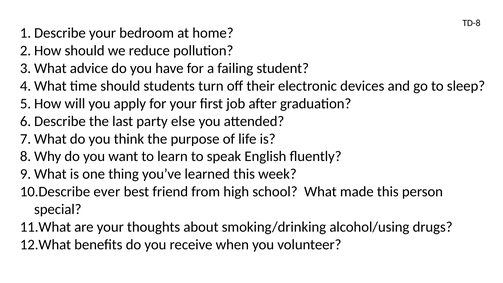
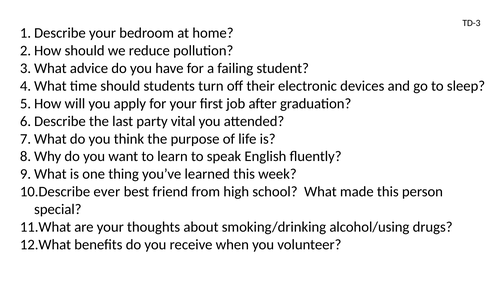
TD-8: TD-8 -> TD-3 (471, 23)
else: else -> vital (183, 121)
